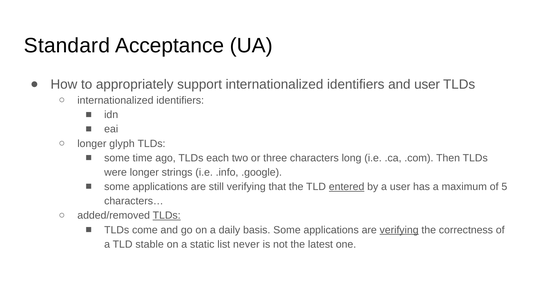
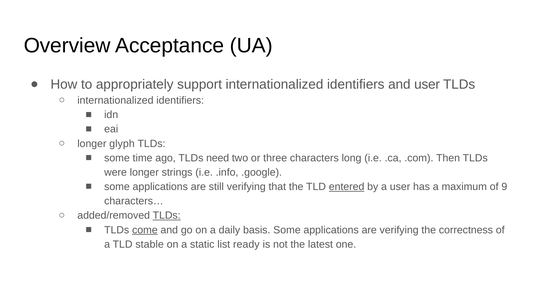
Standard: Standard -> Overview (67, 45)
each: each -> need (218, 158)
5: 5 -> 9 (504, 187)
come underline: none -> present (145, 230)
verifying underline: present -> none (399, 230)
never: never -> ready (246, 244)
